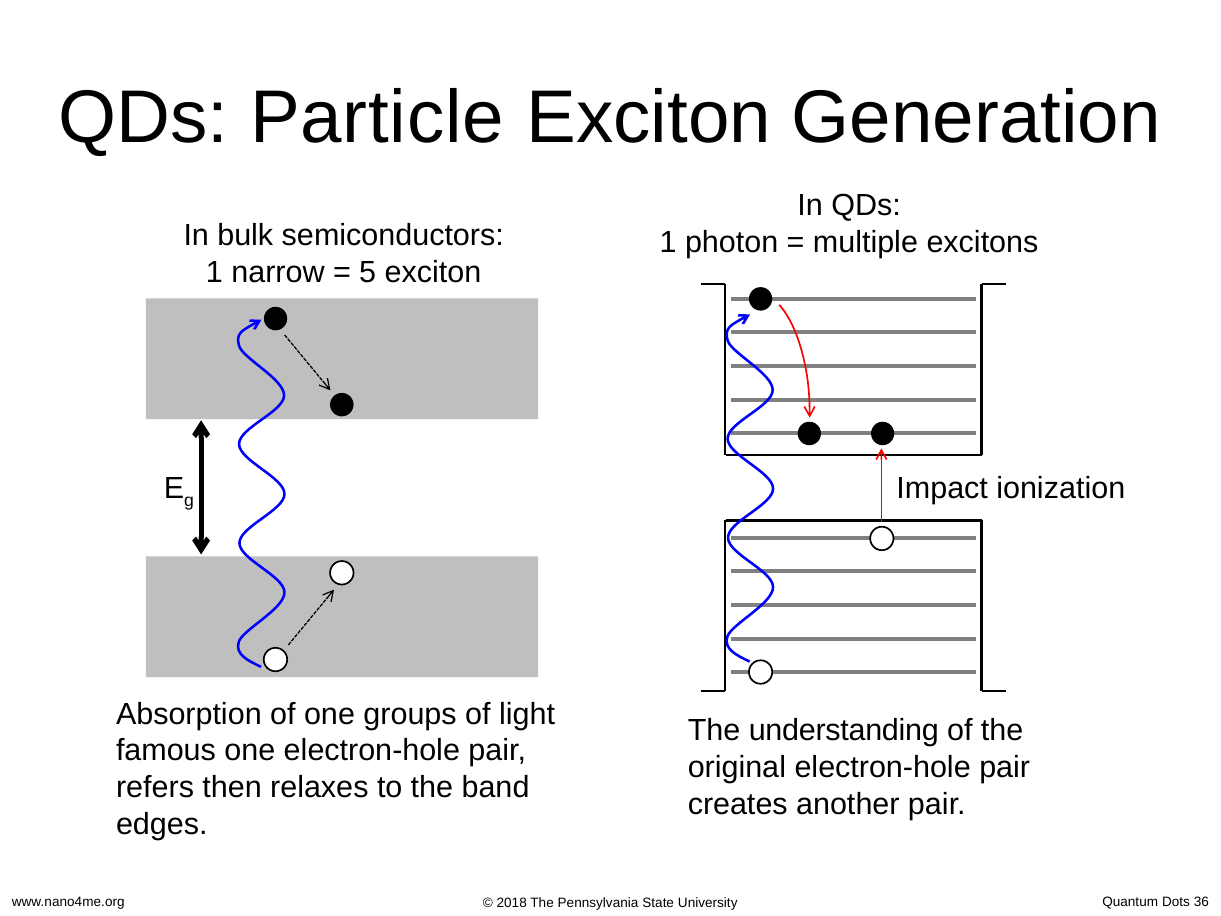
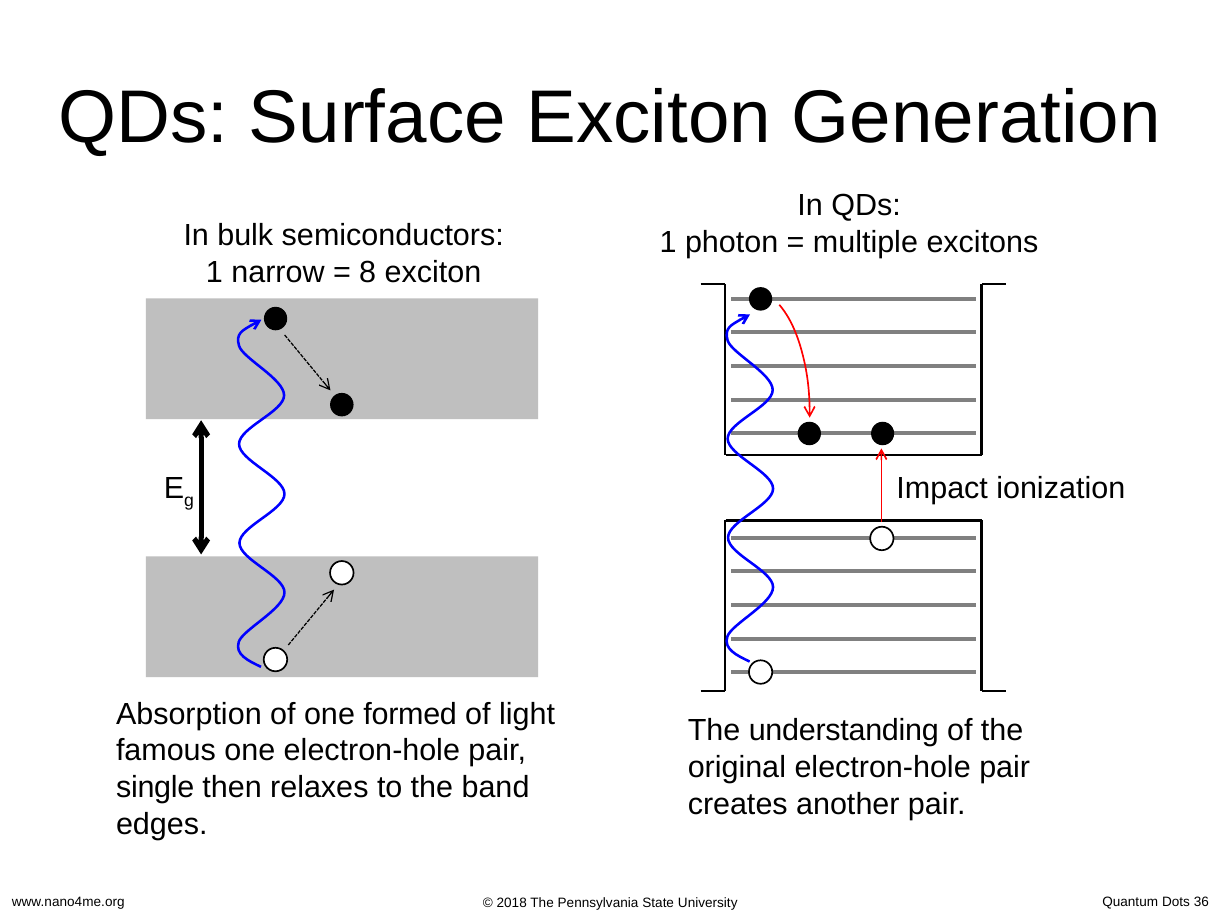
Particle: Particle -> Surface (377, 118)
5: 5 -> 8 (368, 272)
groups: groups -> formed (410, 714)
refers: refers -> single (155, 787)
